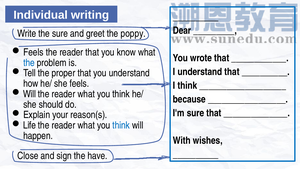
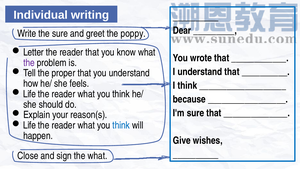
Feels: Feels -> Letter (33, 52)
the colour: blue -> purple (29, 63)
Will: Will -> Life (30, 94)
With: With -> Give (182, 140)
the have: have -> what (97, 156)
